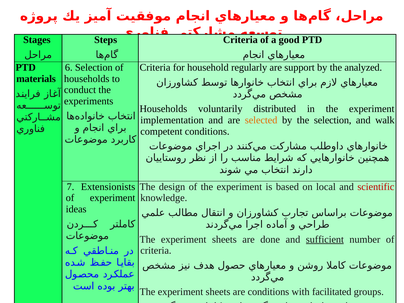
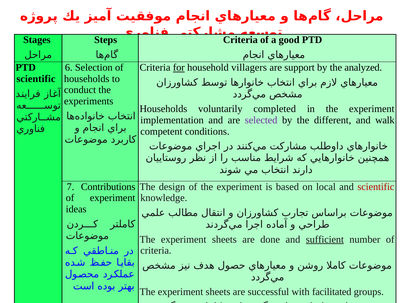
for underline: none -> present (179, 68)
regularly: regularly -> villagers (249, 68)
materials: materials -> scientific (36, 79)
distributed: distributed -> completed (275, 109)
selected colour: orange -> purple (261, 120)
the selection: selection -> different (333, 120)
Extensionists: Extensionists -> Contributions (108, 187)
are conditions: conditions -> successful (268, 292)
